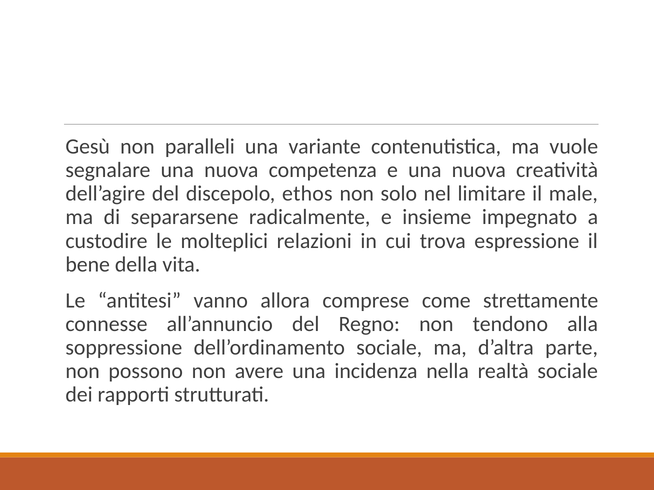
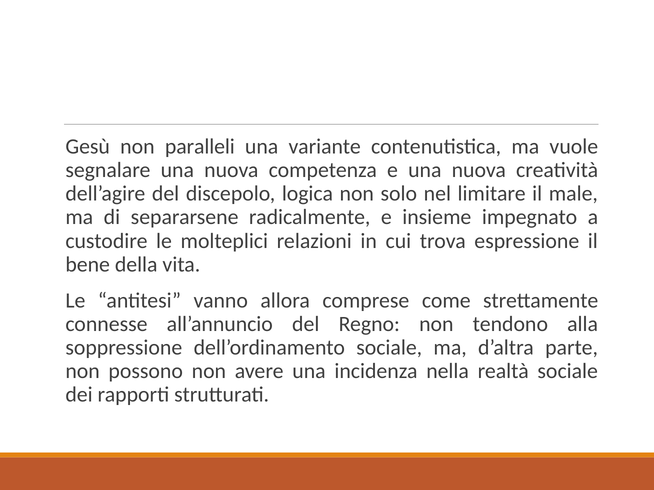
ethos: ethos -> logica (307, 194)
